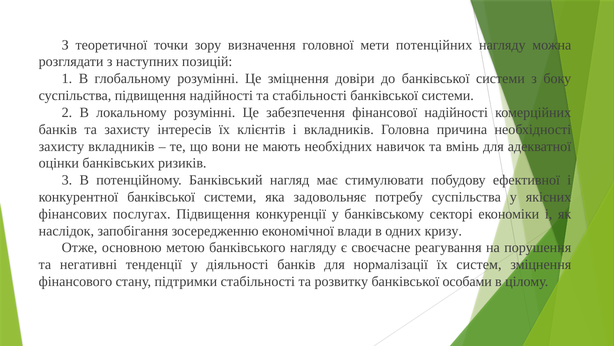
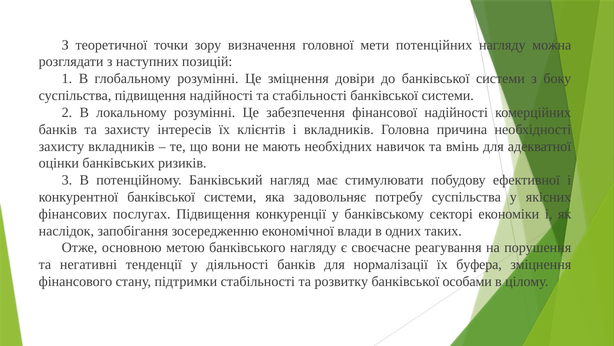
кризу: кризу -> таких (443, 231)
систем: систем -> буфера (479, 264)
